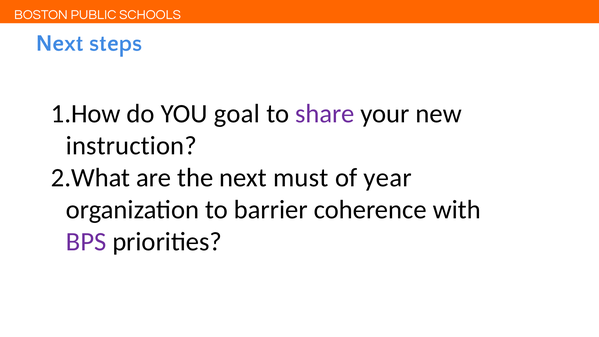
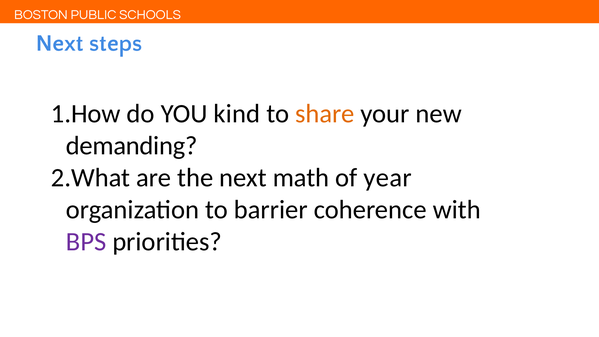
goal: goal -> kind (237, 114)
share colour: purple -> orange (325, 114)
instruction: instruction -> demanding (132, 146)
must: must -> math (301, 178)
